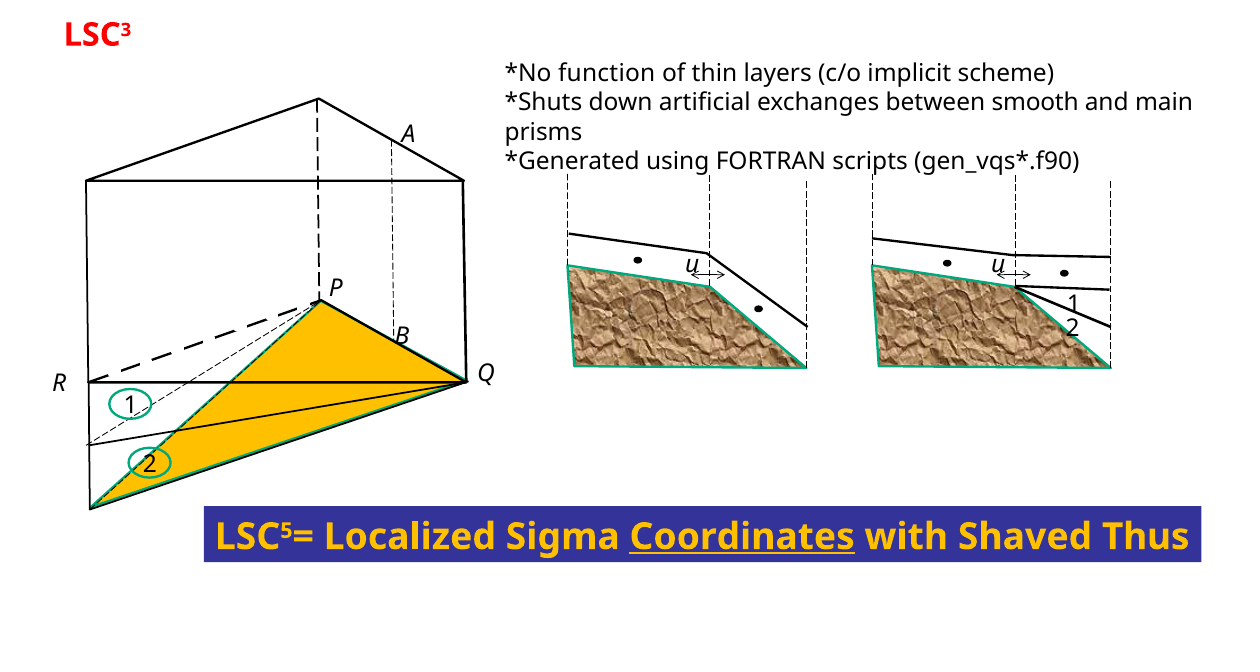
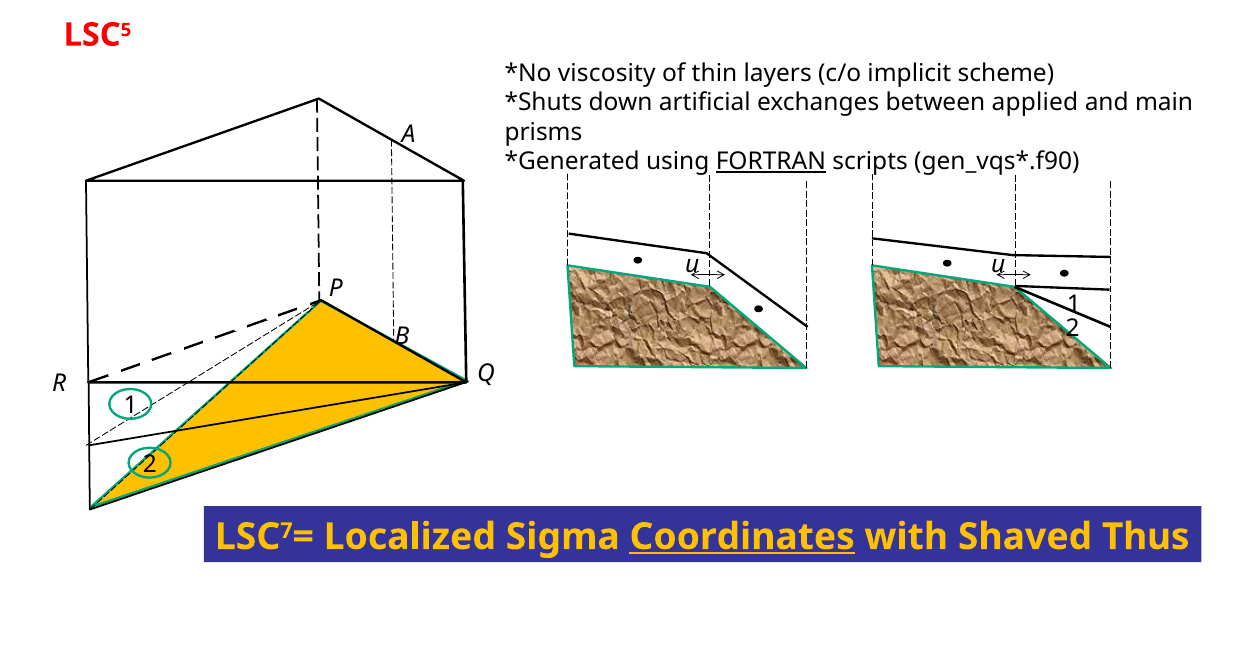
3: 3 -> 5 (126, 30)
function: function -> viscosity (607, 73)
smooth: smooth -> applied (1035, 103)
FORTRAN underline: none -> present (771, 162)
5: 5 -> 7 (286, 531)
